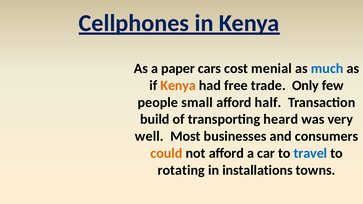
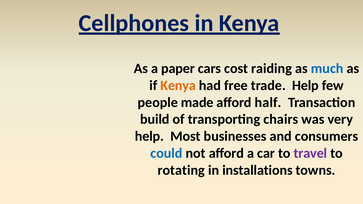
menial: menial -> raiding (272, 69)
trade Only: Only -> Help (305, 86)
small: small -> made (197, 102)
heard: heard -> chairs (281, 119)
well: well -> help (149, 136)
could colour: orange -> blue (166, 153)
travel colour: blue -> purple (310, 153)
